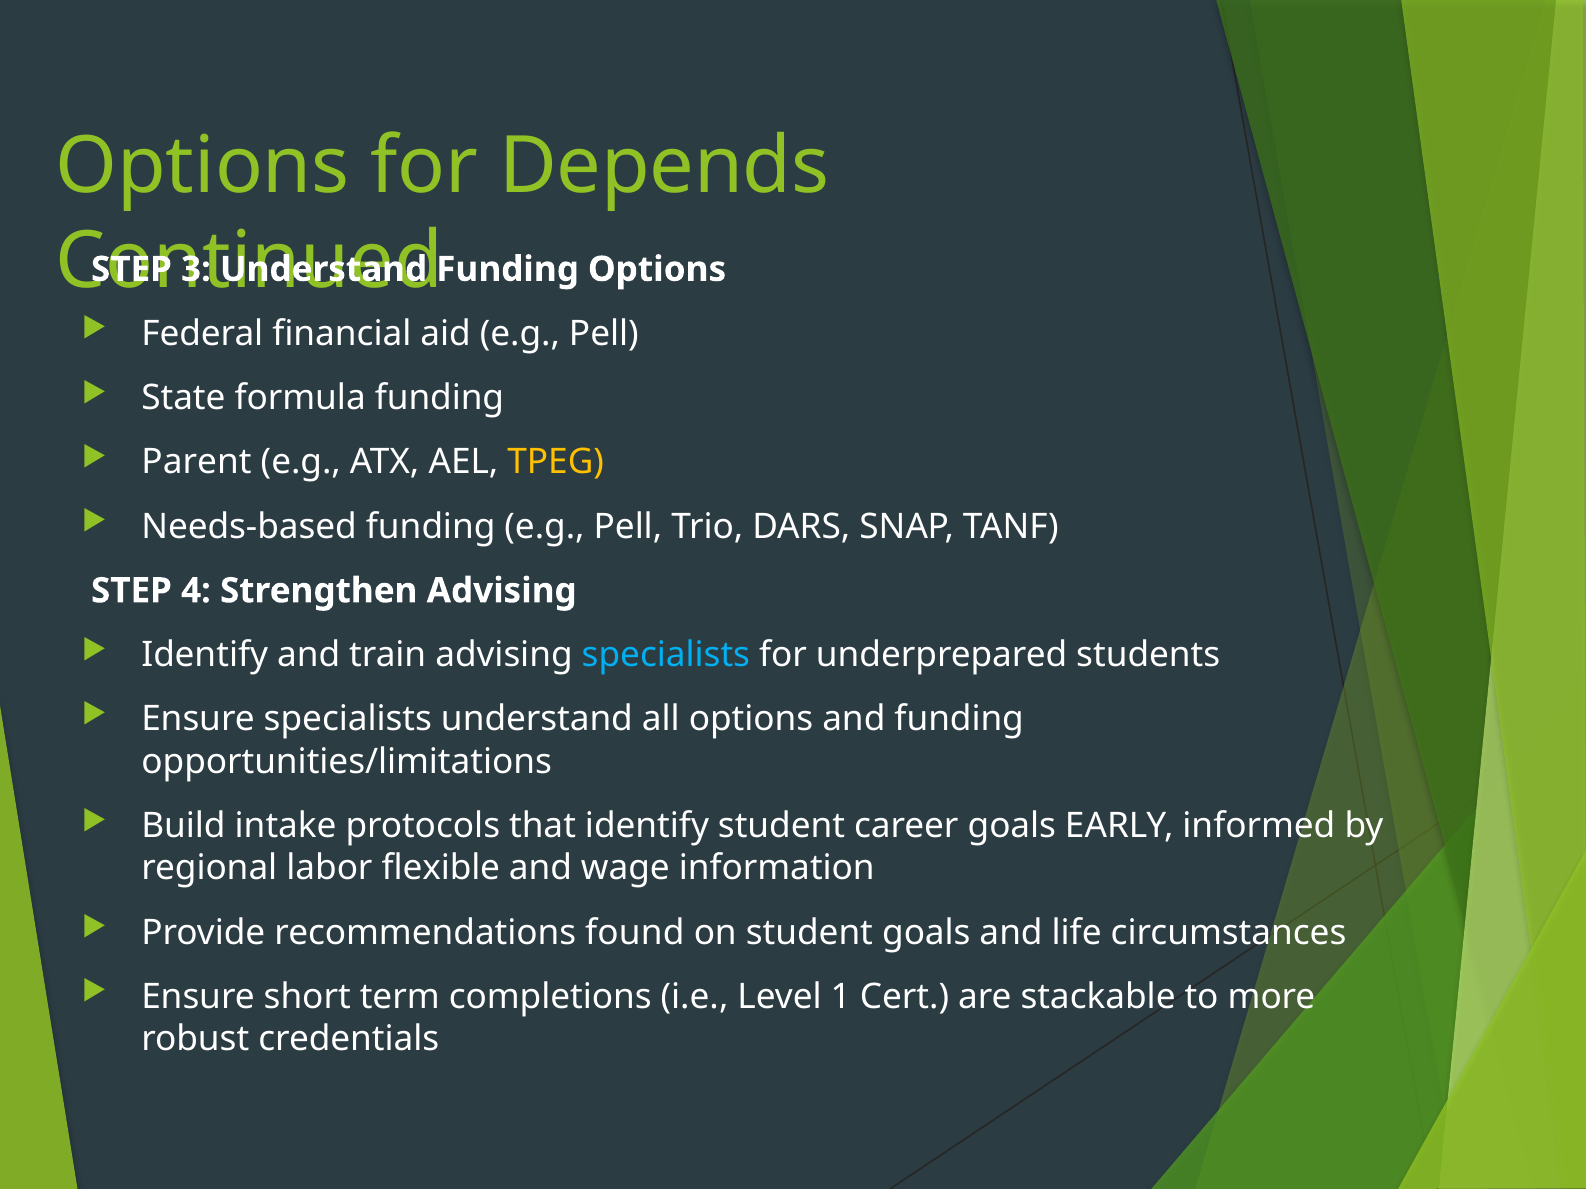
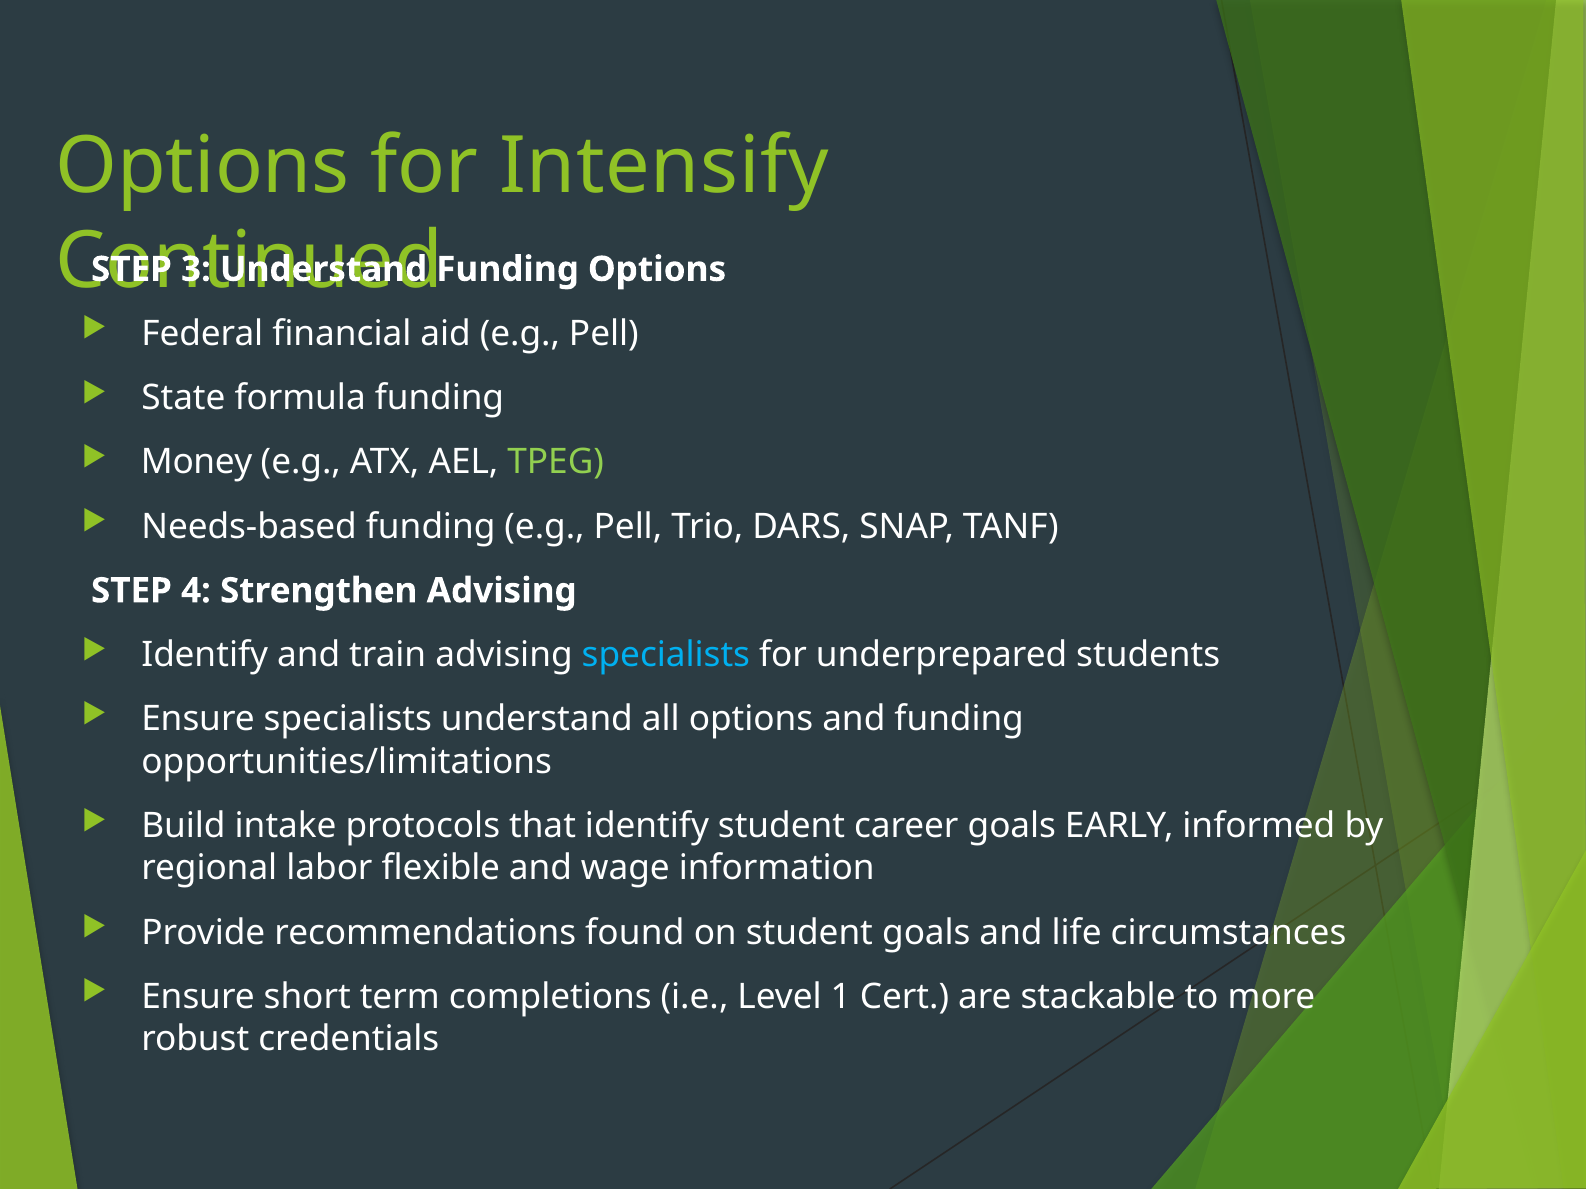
Depends: Depends -> Intensify (664, 167)
Parent: Parent -> Money (197, 462)
TPEG colour: yellow -> light green (556, 462)
